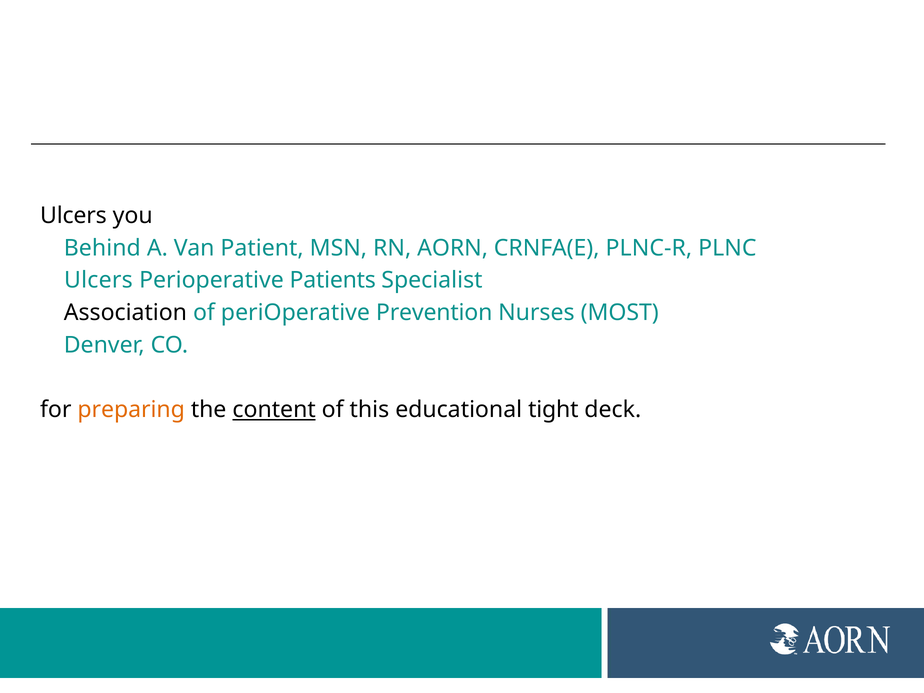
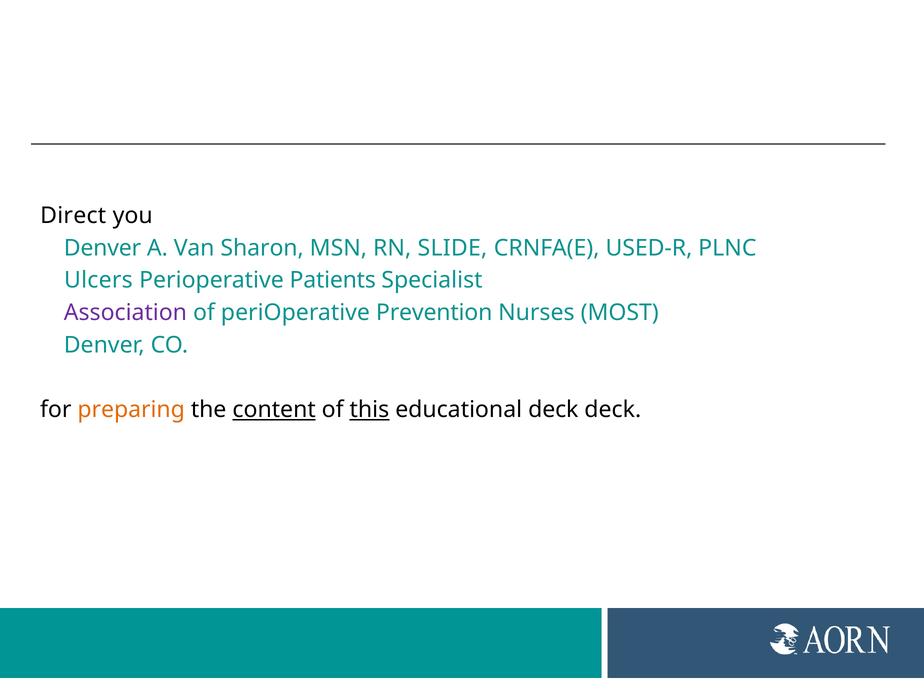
Ulcers: Ulcers -> Direct (73, 216)
Behind: Behind -> Denver (102, 248)
Patient: Patient -> Sharon (262, 248)
AORN: AORN -> SLIDE (452, 248)
PLNC-R: PLNC-R -> USED-R (649, 248)
Association colour: black -> purple (125, 313)
this underline: none -> present (369, 410)
educational tight: tight -> deck (553, 410)
